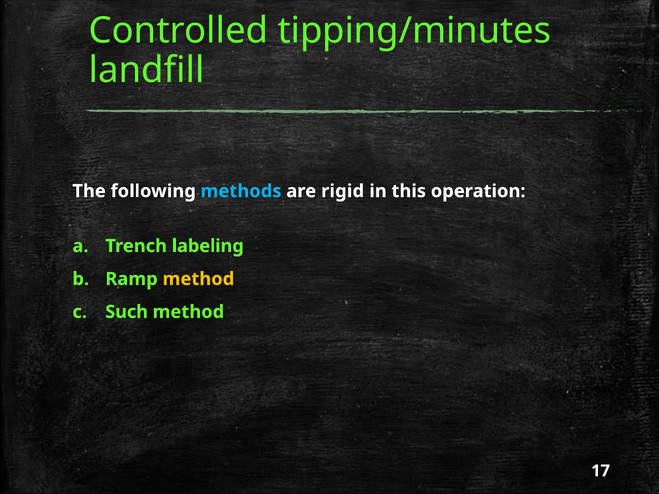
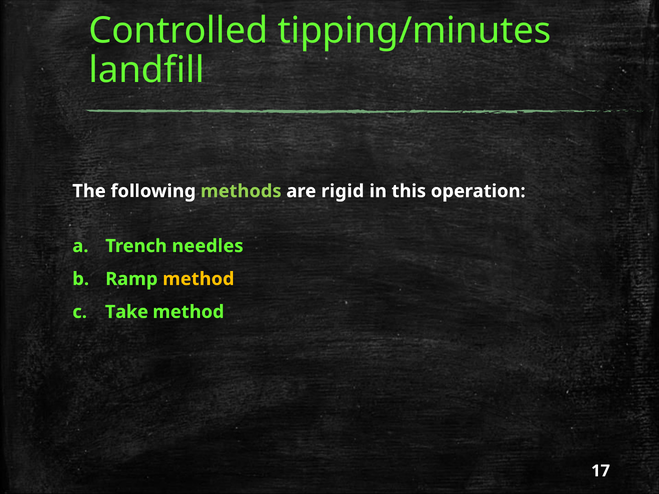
methods colour: light blue -> light green (241, 191)
labeling: labeling -> needles (208, 246)
Such: Such -> Take (127, 312)
